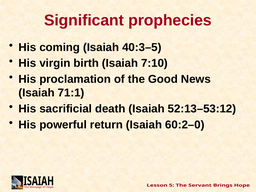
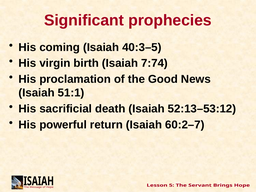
7:10: 7:10 -> 7:74 (154, 63)
71:1: 71:1 -> 51:1 (71, 93)
60:2–0: 60:2–0 -> 60:2–7 (185, 125)
